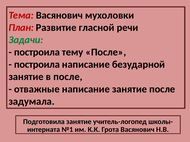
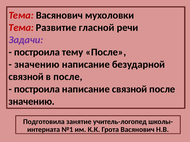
План: План -> Тема (21, 28)
Задачи colour: green -> purple (26, 40)
построила: построила -> значению (37, 65)
занятие: занятие -> связной (26, 77)
отважные: отважные -> построила (37, 89)
написание занятие: занятие -> связной (130, 89)
задумала: задумала -> значению (32, 102)
